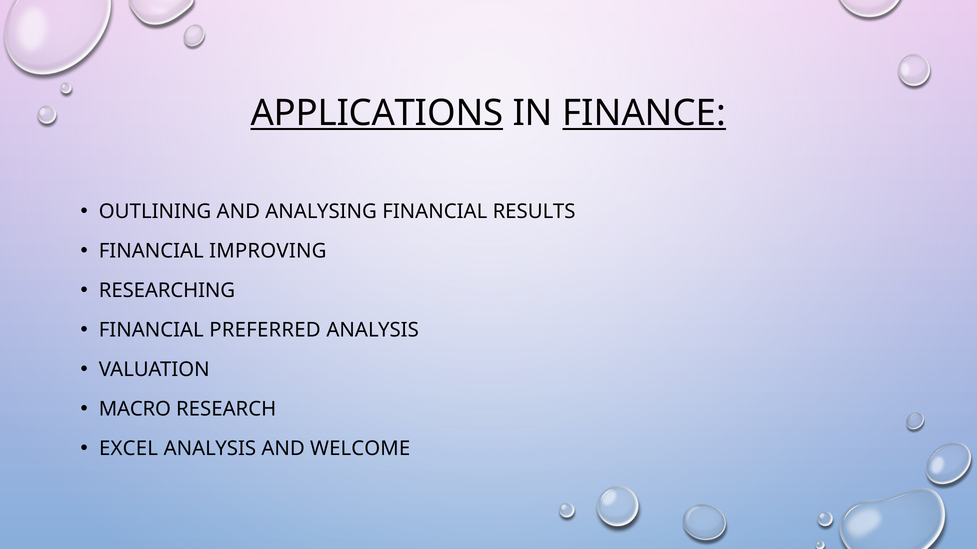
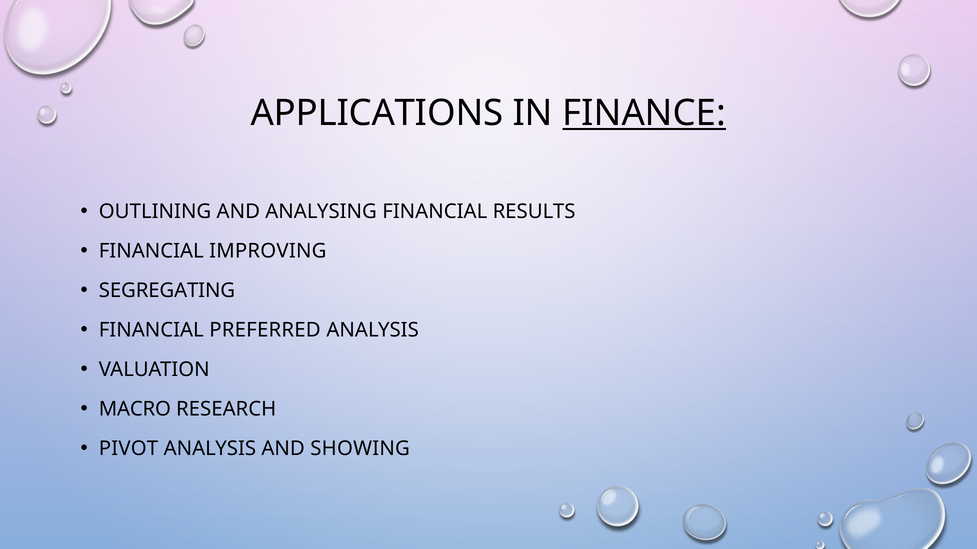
APPLICATIONS underline: present -> none (377, 113)
RESEARCHING: RESEARCHING -> SEGREGATING (167, 291)
EXCEL: EXCEL -> PIVOT (129, 449)
WELCOME: WELCOME -> SHOWING (360, 449)
